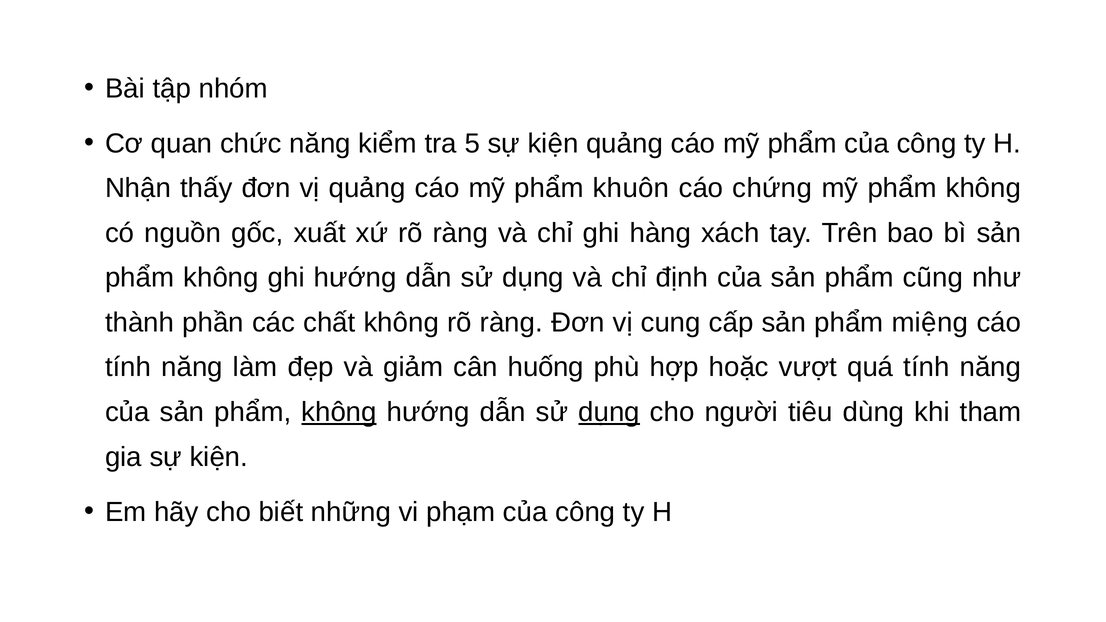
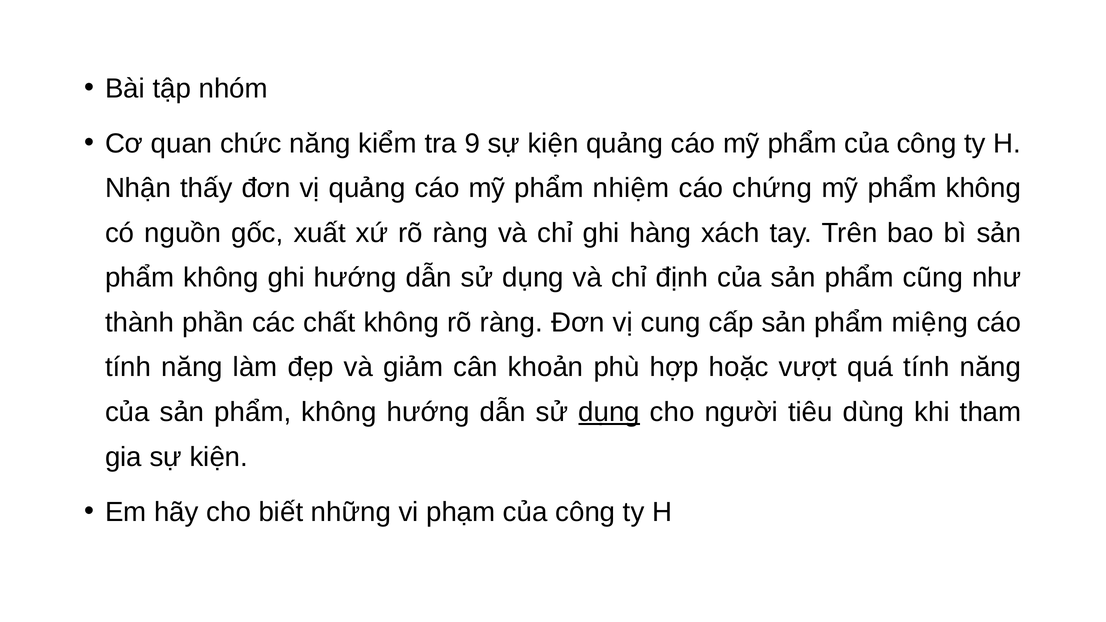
5: 5 -> 9 (472, 144)
khuôn: khuôn -> nhiệm (631, 188)
huống: huống -> khoản (546, 367)
không underline: present -> none (339, 412)
